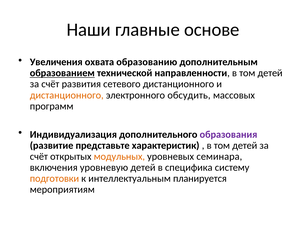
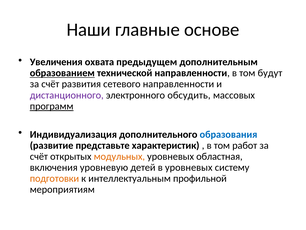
образованию: образованию -> предыдущем (147, 62)
направленности в том детей: детей -> будут (270, 73)
сетевого дистанционного: дистанционного -> направленности (178, 84)
дистанционного colour: orange -> purple (67, 95)
программ underline: none -> present (52, 106)
образования colour: purple -> blue (228, 134)
детей: детей -> работ (245, 145)
семинара: семинара -> областная (219, 156)
в специфика: специфика -> уровневых (189, 167)
планируется: планируется -> профильной (200, 178)
